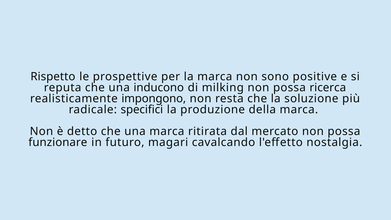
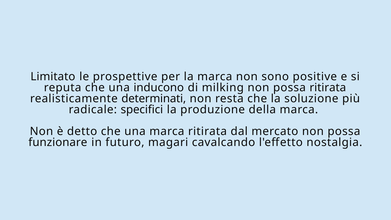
Rispetto: Rispetto -> Limitato (53, 77)
possa ricerca: ricerca -> ritirata (328, 88)
impongono: impongono -> determinati (154, 99)
